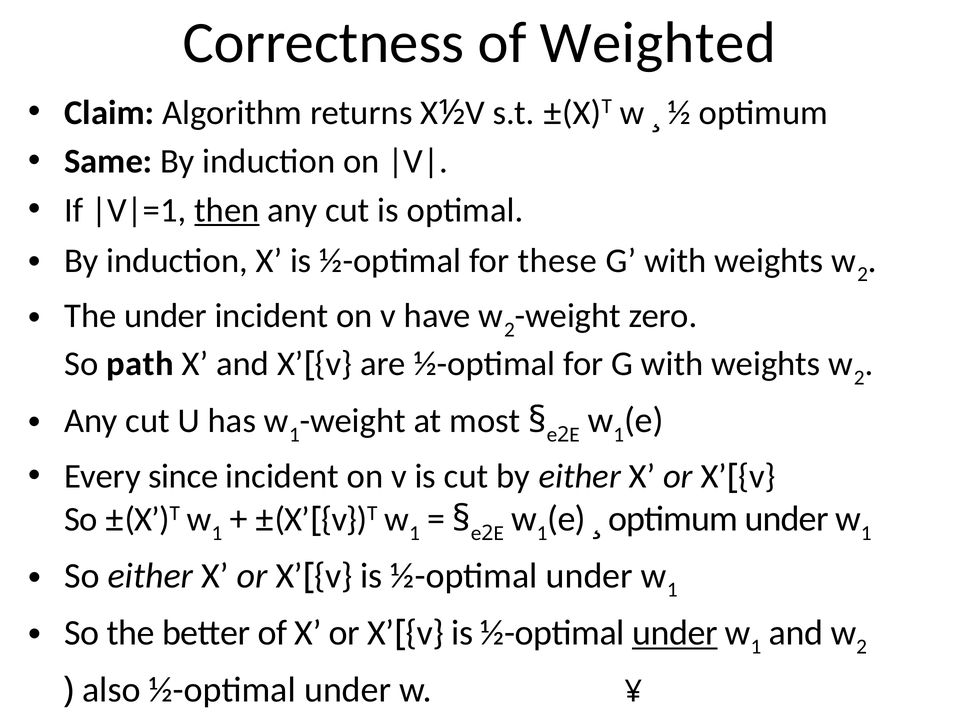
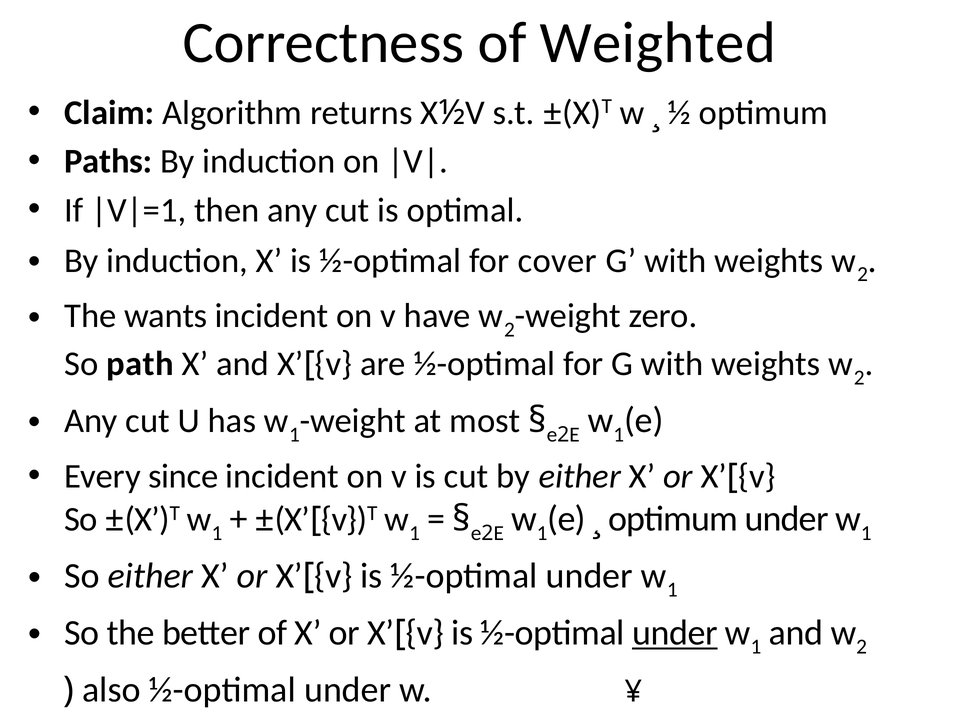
Same: Same -> Paths (108, 161)
then underline: present -> none (227, 210)
these: these -> cover (557, 261)
The under: under -> wants (166, 316)
